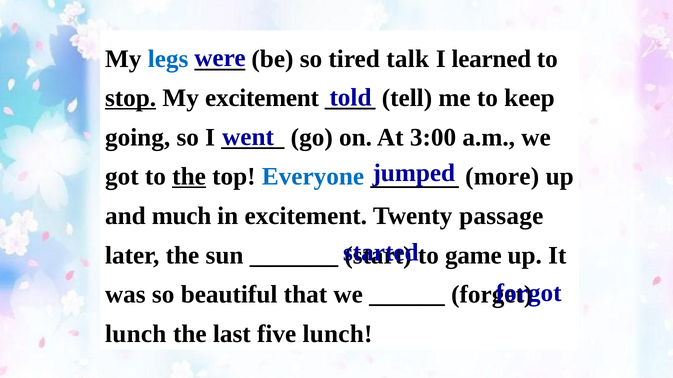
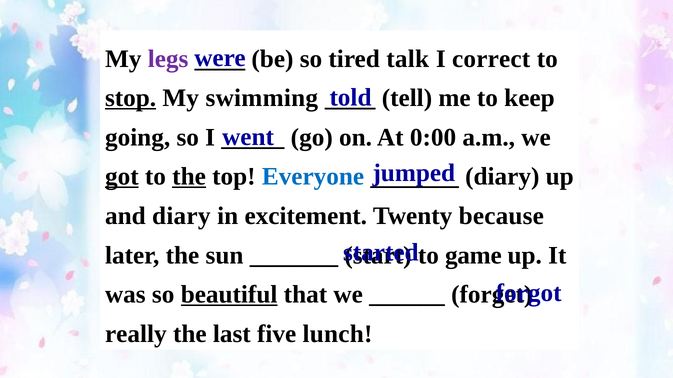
legs colour: blue -> purple (168, 59)
learned: learned -> correct (491, 59)
My excitement: excitement -> swimming (262, 98)
3:00: 3:00 -> 0:00 (433, 138)
got underline: none -> present (122, 177)
more: more -> diary (502, 177)
and much: much -> diary (181, 216)
passage: passage -> because (501, 216)
beautiful underline: none -> present (229, 295)
lunch: lunch -> really (136, 334)
